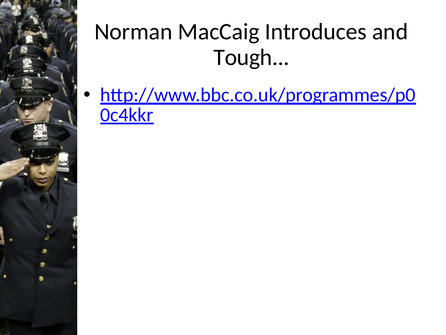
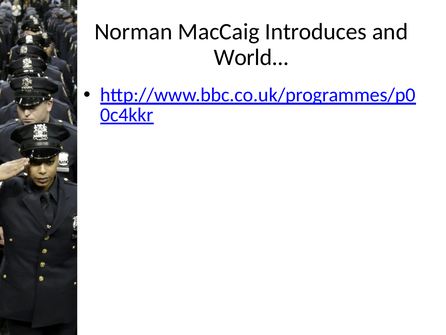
Tough: Tough -> World (251, 57)
